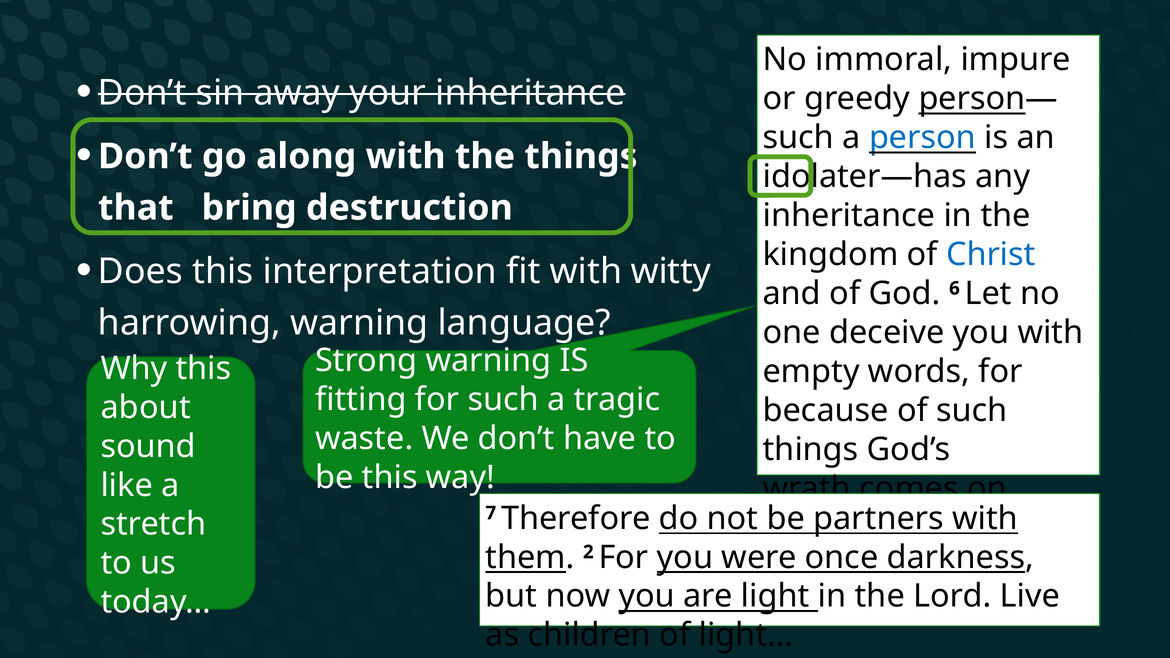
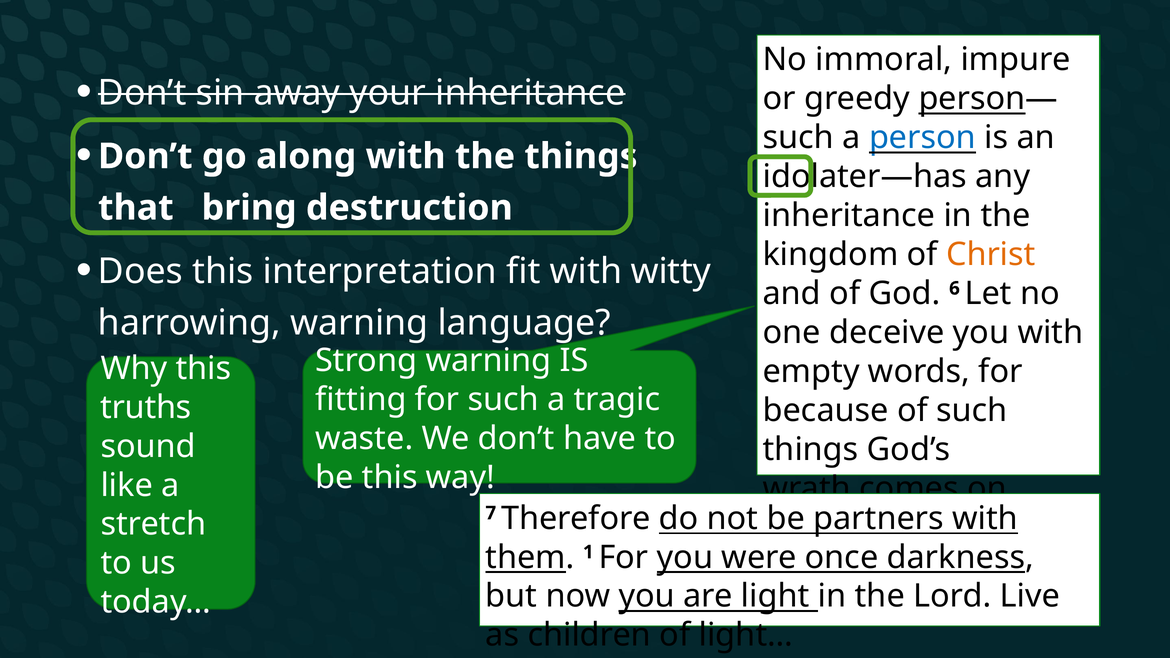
Christ colour: blue -> orange (991, 255)
about: about -> truths (146, 407)
2: 2 -> 1 (588, 552)
